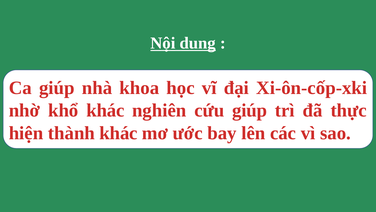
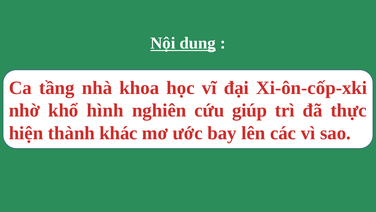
Ca giúp: giúp -> tầng (57, 88)
khổ khác: khác -> hình (105, 110)
